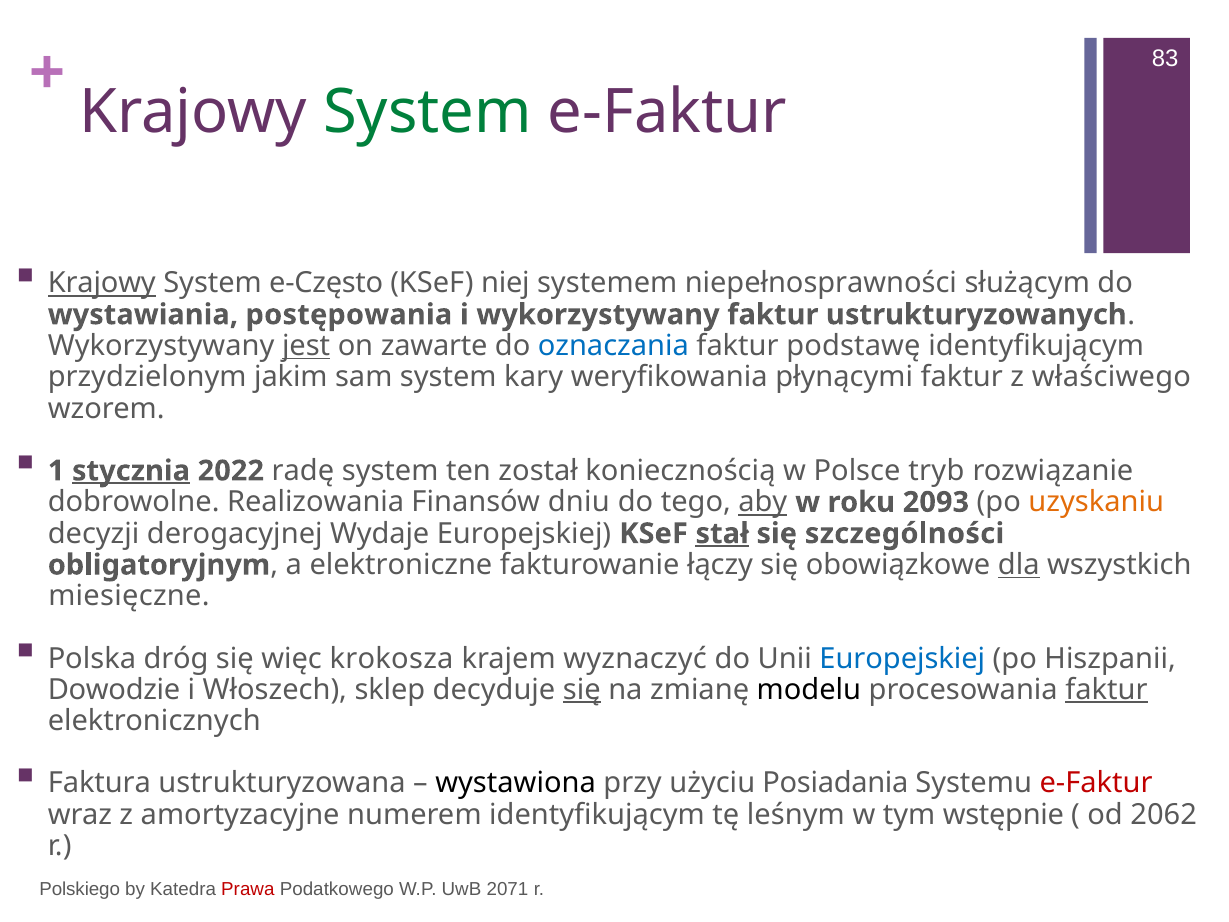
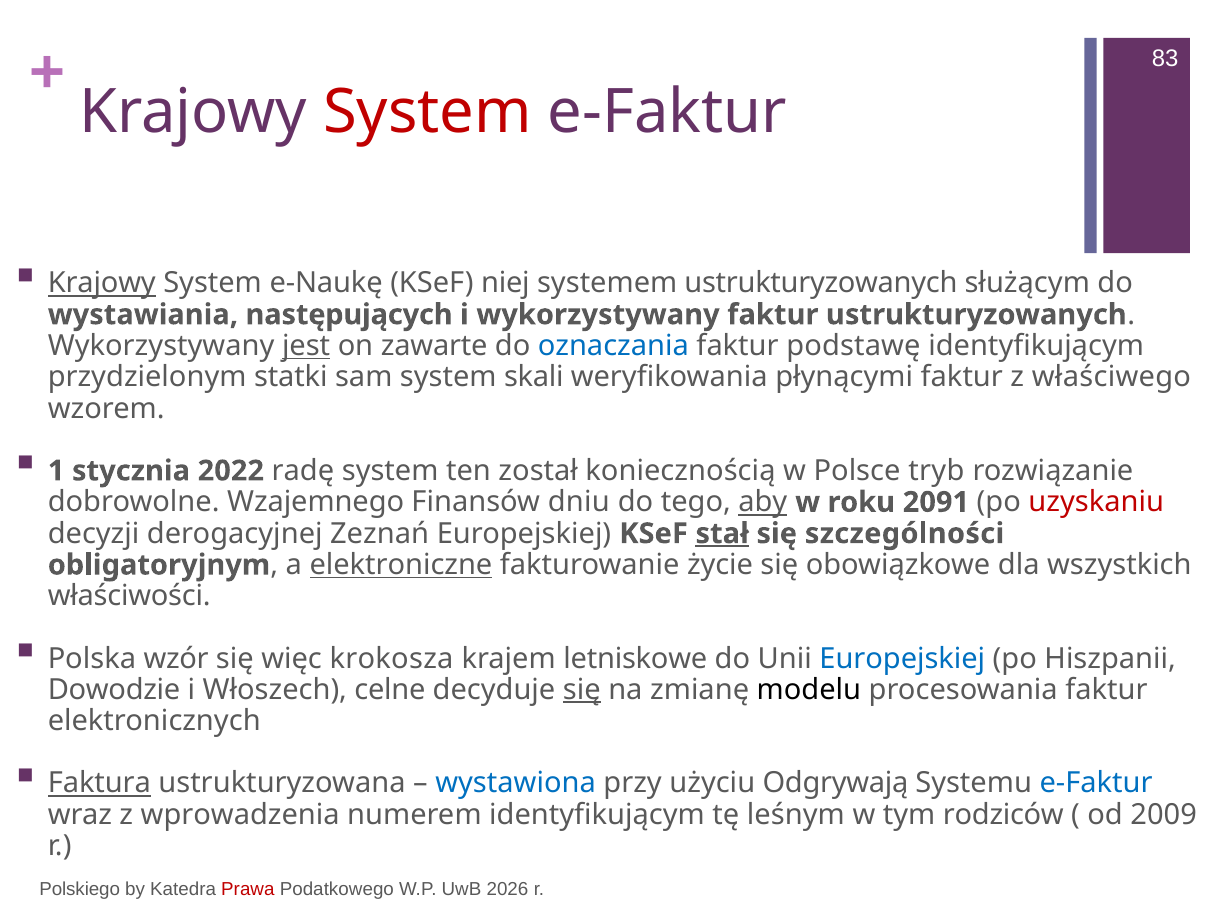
System colour: green -> red (428, 112)
e-Często: e-Często -> e-Naukę (326, 283)
systemem niepełnosprawności: niepełnosprawności -> ustrukturyzowanych (821, 283)
postępowania: postępowania -> następujących (349, 315)
jakim: jakim -> statki (291, 377)
kary: kary -> skali (534, 377)
stycznia underline: present -> none (131, 471)
Realizowania: Realizowania -> Wzajemnego (316, 502)
2093: 2093 -> 2091 (936, 502)
uzyskaniu colour: orange -> red (1096, 502)
Wydaje: Wydaje -> Zeznań (380, 533)
elektroniczne underline: none -> present (401, 565)
łączy: łączy -> życie (720, 565)
dla underline: present -> none (1019, 565)
miesięczne: miesięczne -> właściwości (129, 596)
dróg: dróg -> wzór (176, 658)
wyznaczyć: wyznaczyć -> letniskowe (635, 658)
sklep: sklep -> celne (390, 690)
faktur underline: present -> none (1106, 690)
Faktura underline: none -> present (99, 783)
wystawiona colour: black -> blue (516, 783)
Posiadania: Posiadania -> Odgrywają (835, 783)
e-Faktur colour: red -> blue (1096, 783)
amortyzacyjne: amortyzacyjne -> wprowadzenia (240, 814)
wstępnie: wstępnie -> rodziców (1003, 814)
2062: 2062 -> 2009 (1164, 814)
2071: 2071 -> 2026 (507, 889)
